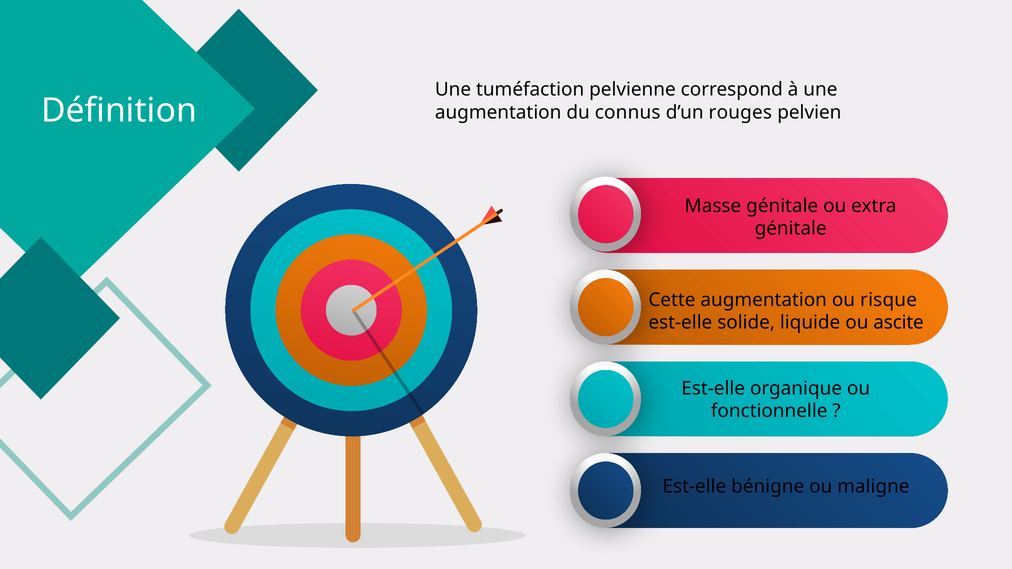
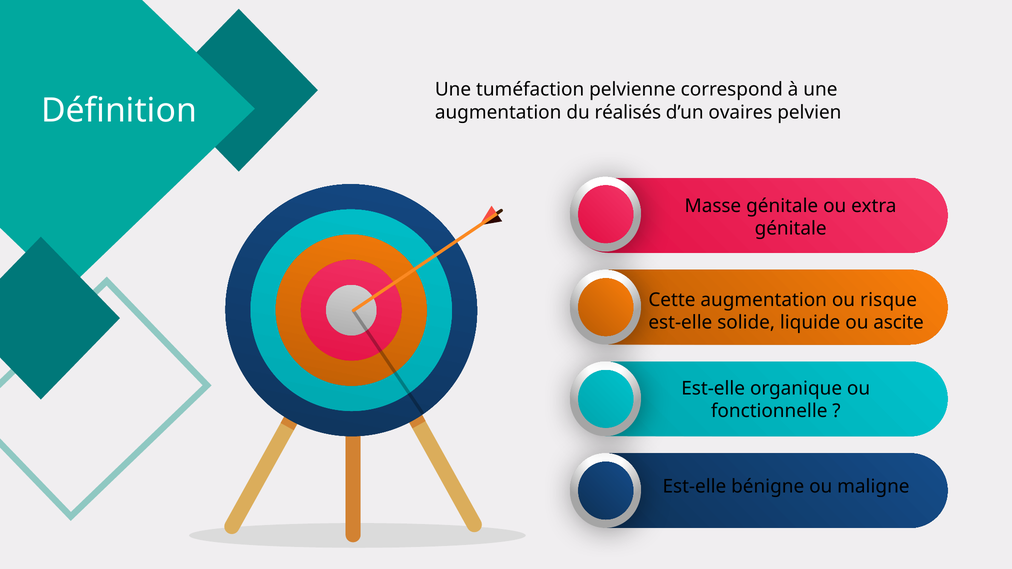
connus: connus -> réalisés (628, 113)
rouges: rouges -> ovaires (740, 113)
